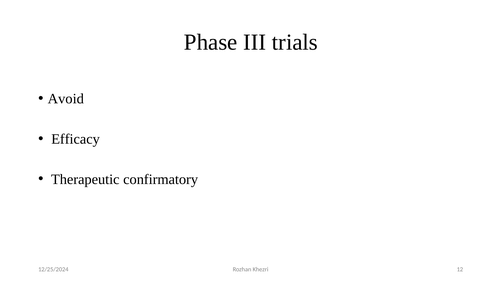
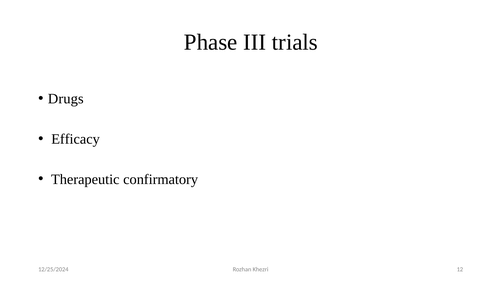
Avoid: Avoid -> Drugs (66, 99)
